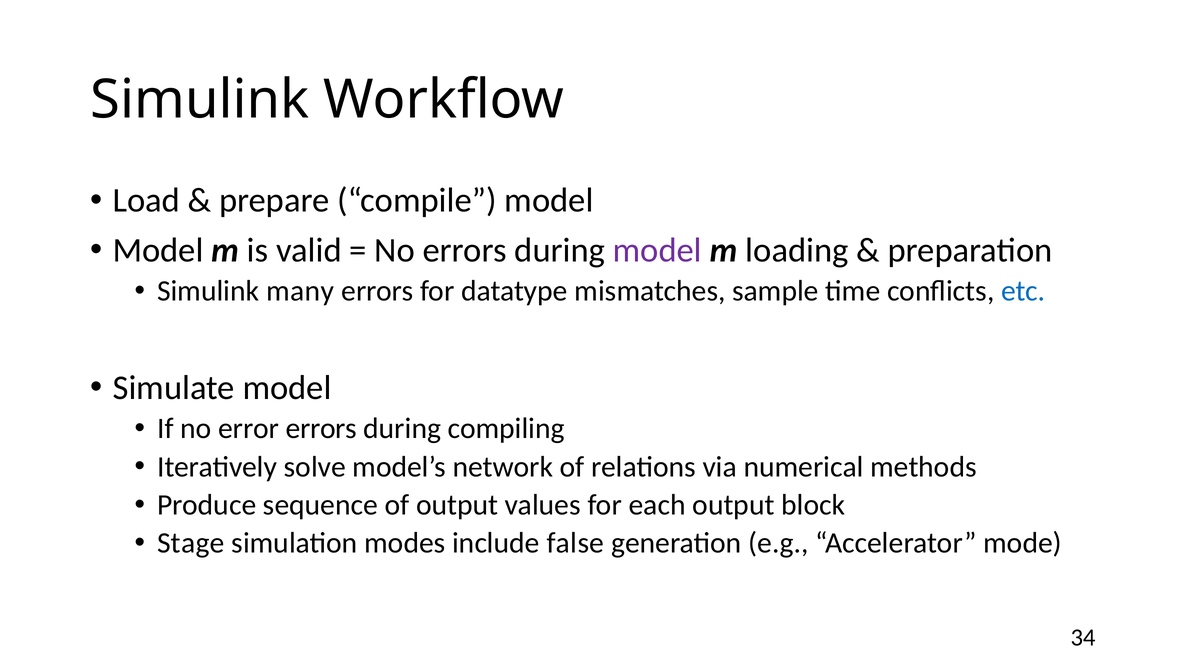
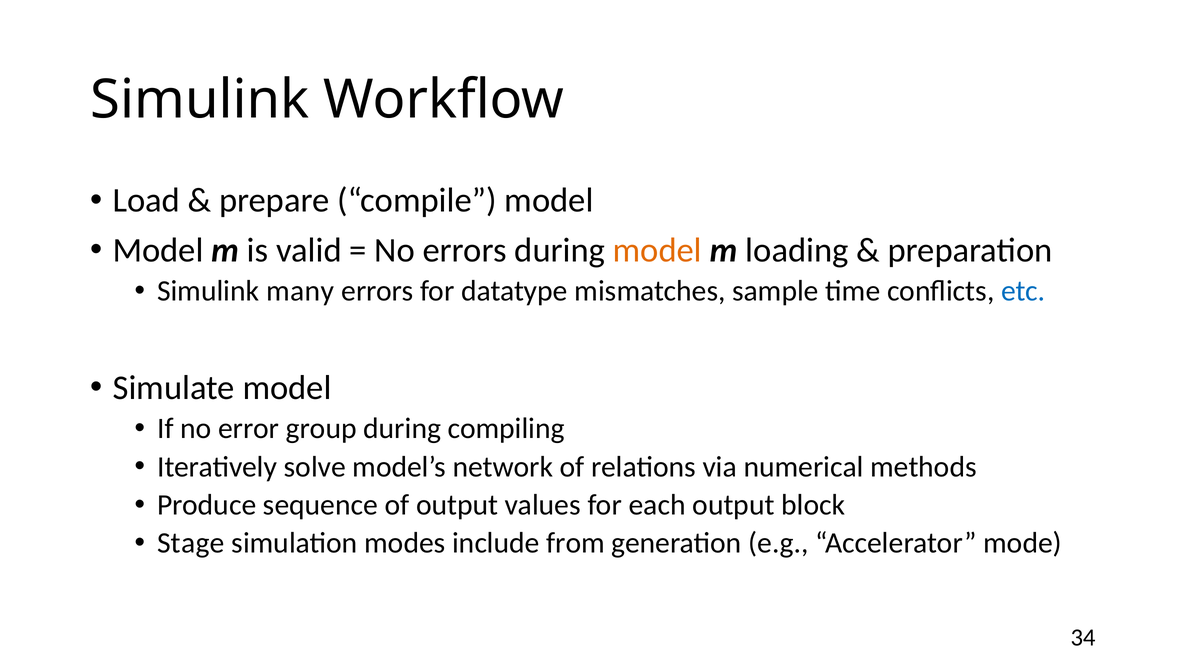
model colour: purple -> orange (657, 250)
error errors: errors -> group (321, 429)
false: false -> from (576, 543)
